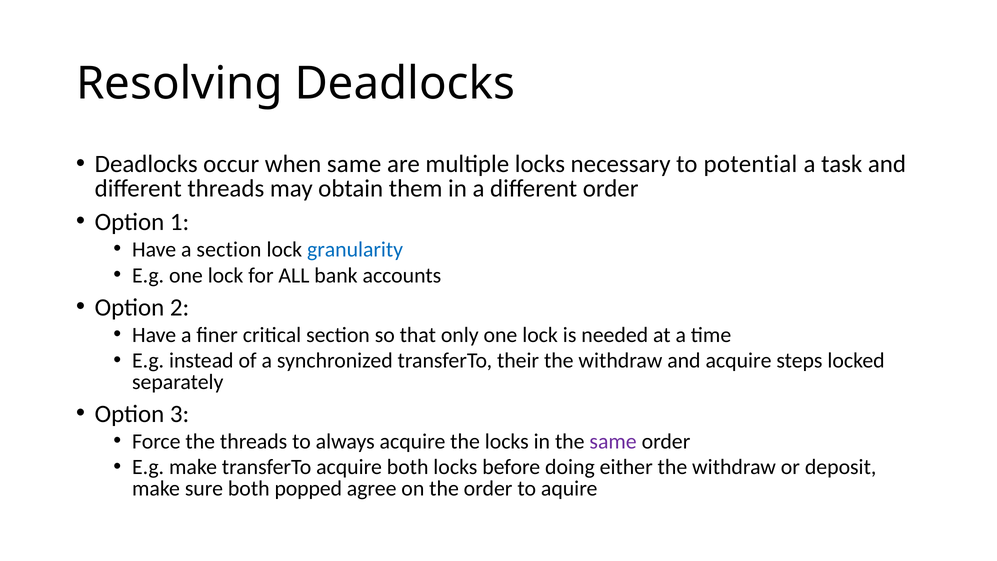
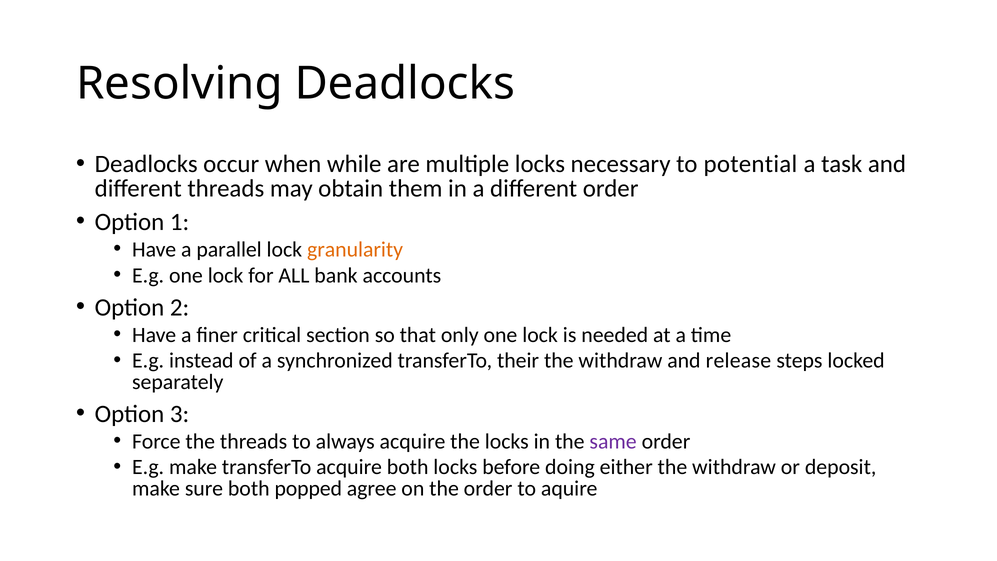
when same: same -> while (354, 164)
a section: section -> parallel (229, 249)
granularity colour: blue -> orange (355, 249)
and acquire: acquire -> release (738, 361)
